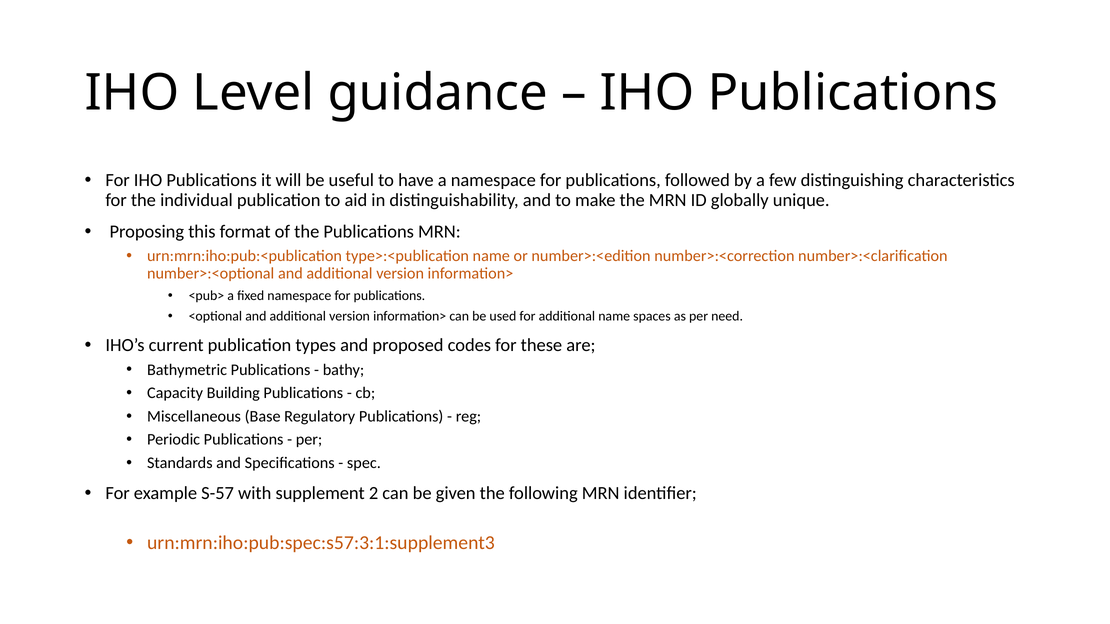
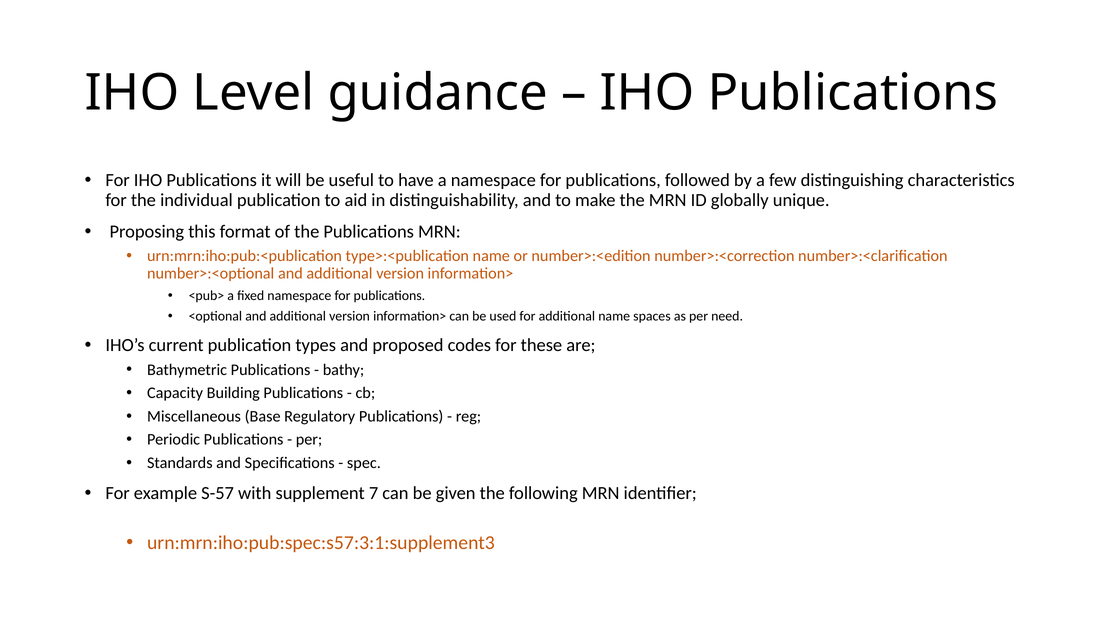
2: 2 -> 7 (374, 493)
